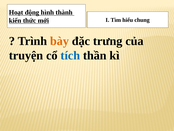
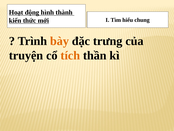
tích colour: blue -> orange (70, 55)
